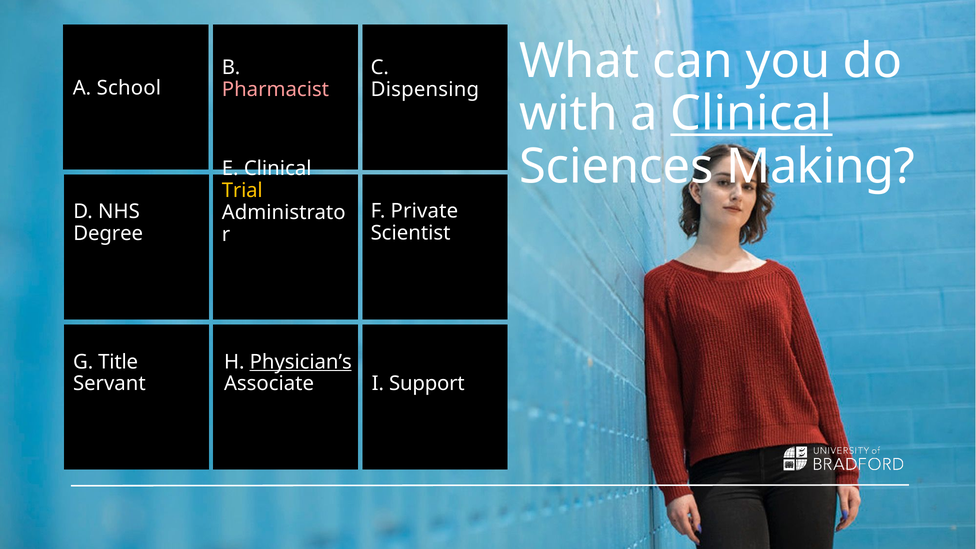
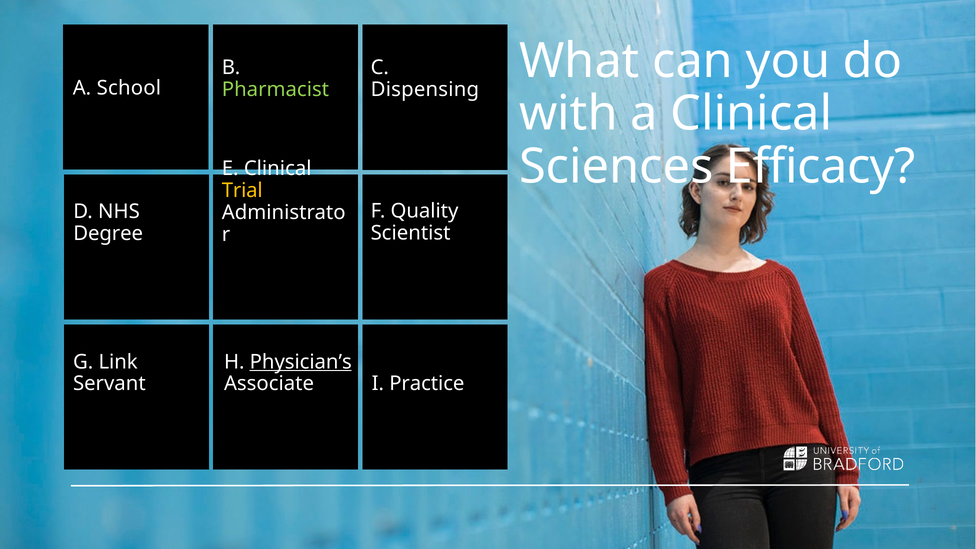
Pharmacist colour: pink -> light green (275, 90)
Clinical underline: present -> none (751, 114)
Making: Making -> Efficacy (821, 166)
Private: Private -> Quality (425, 211)
Title: Title -> Link (118, 362)
Support: Support -> Practice (427, 384)
